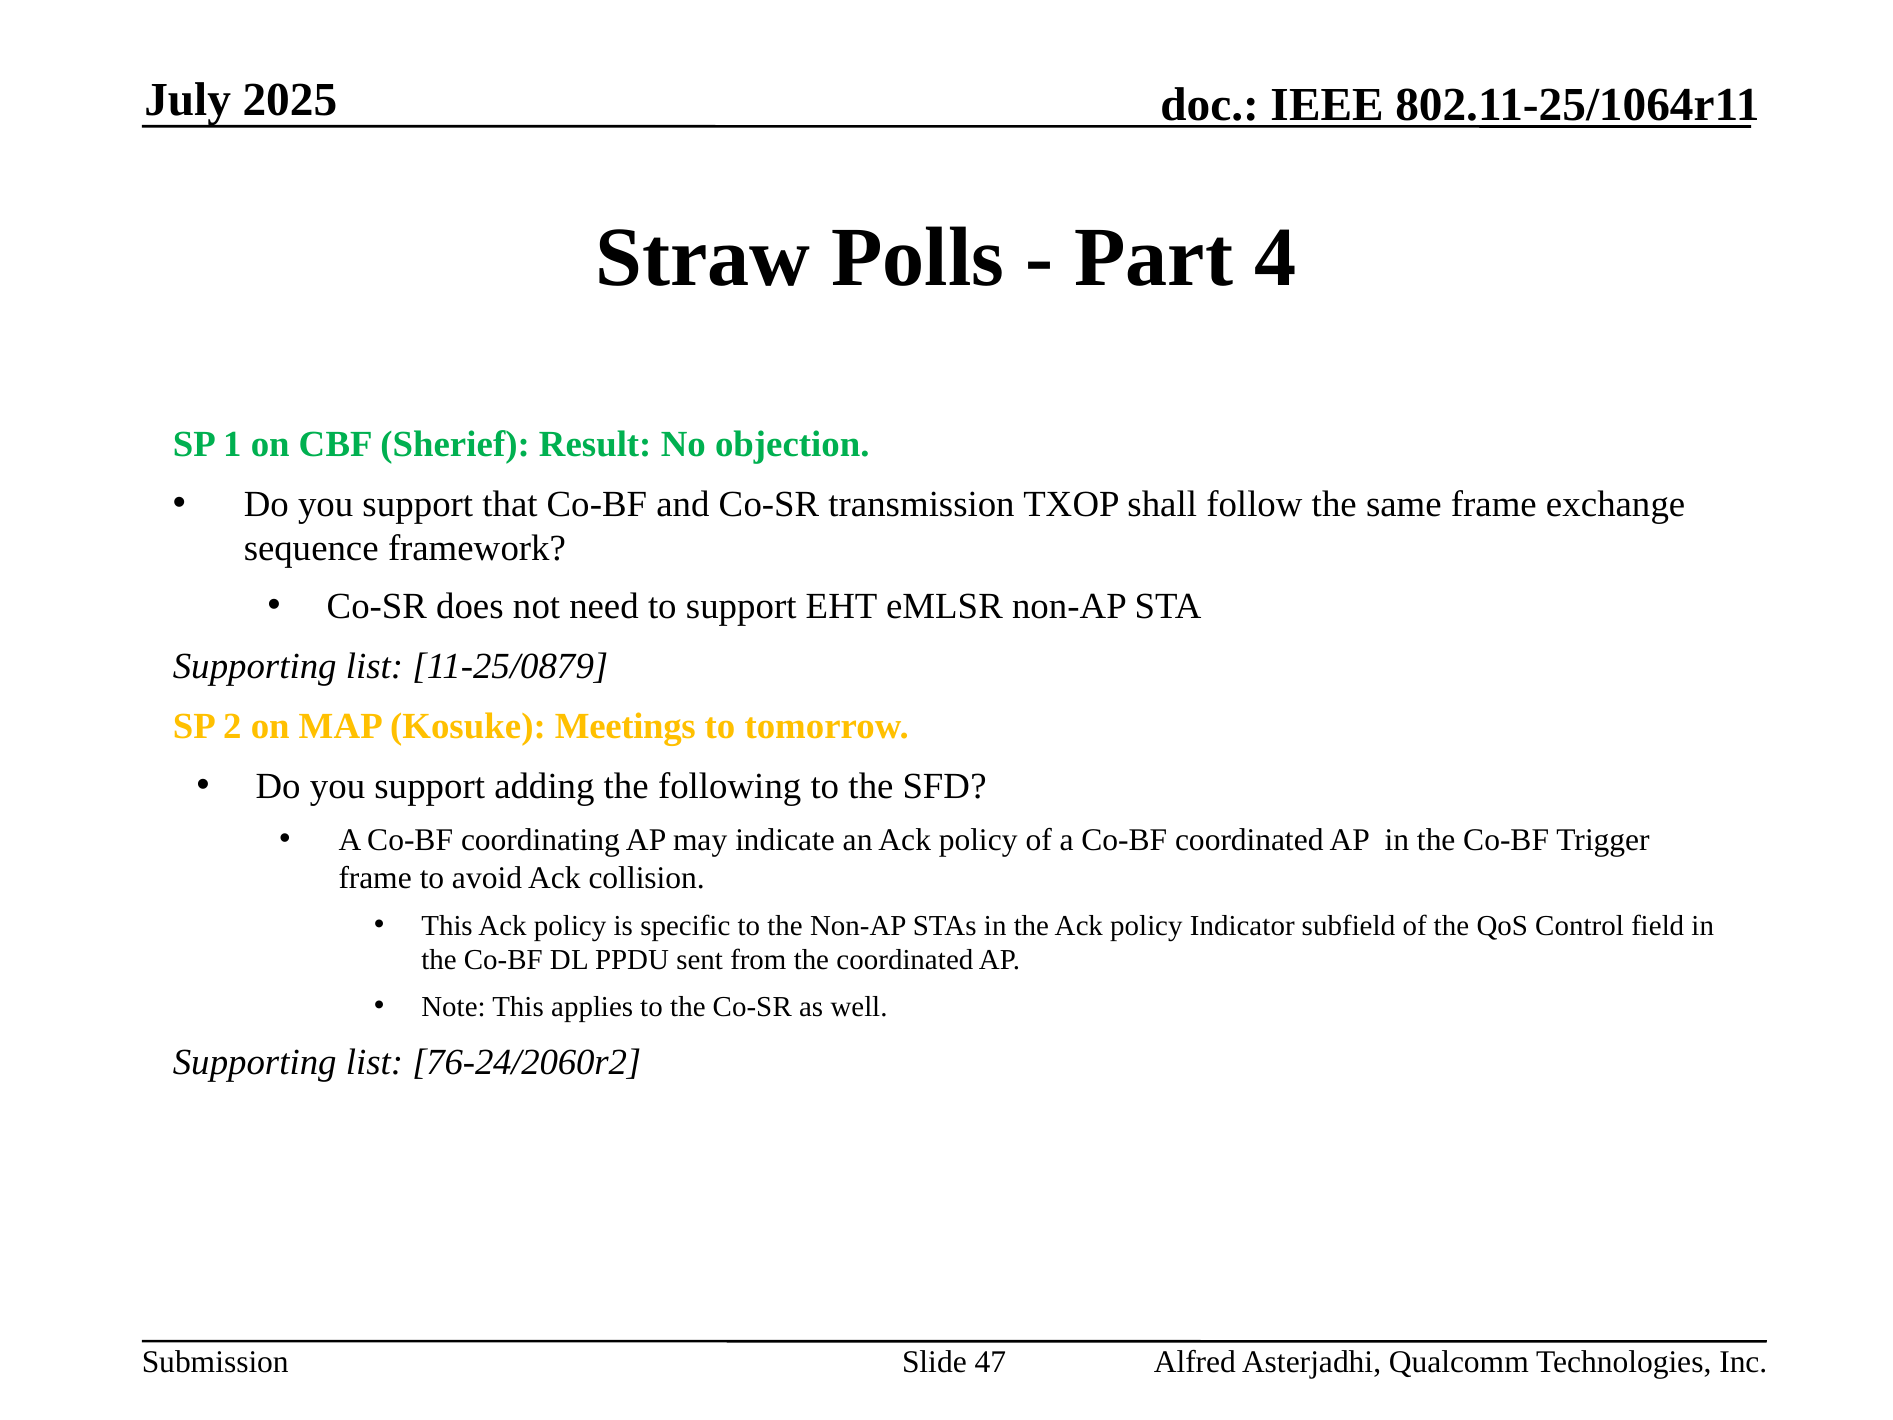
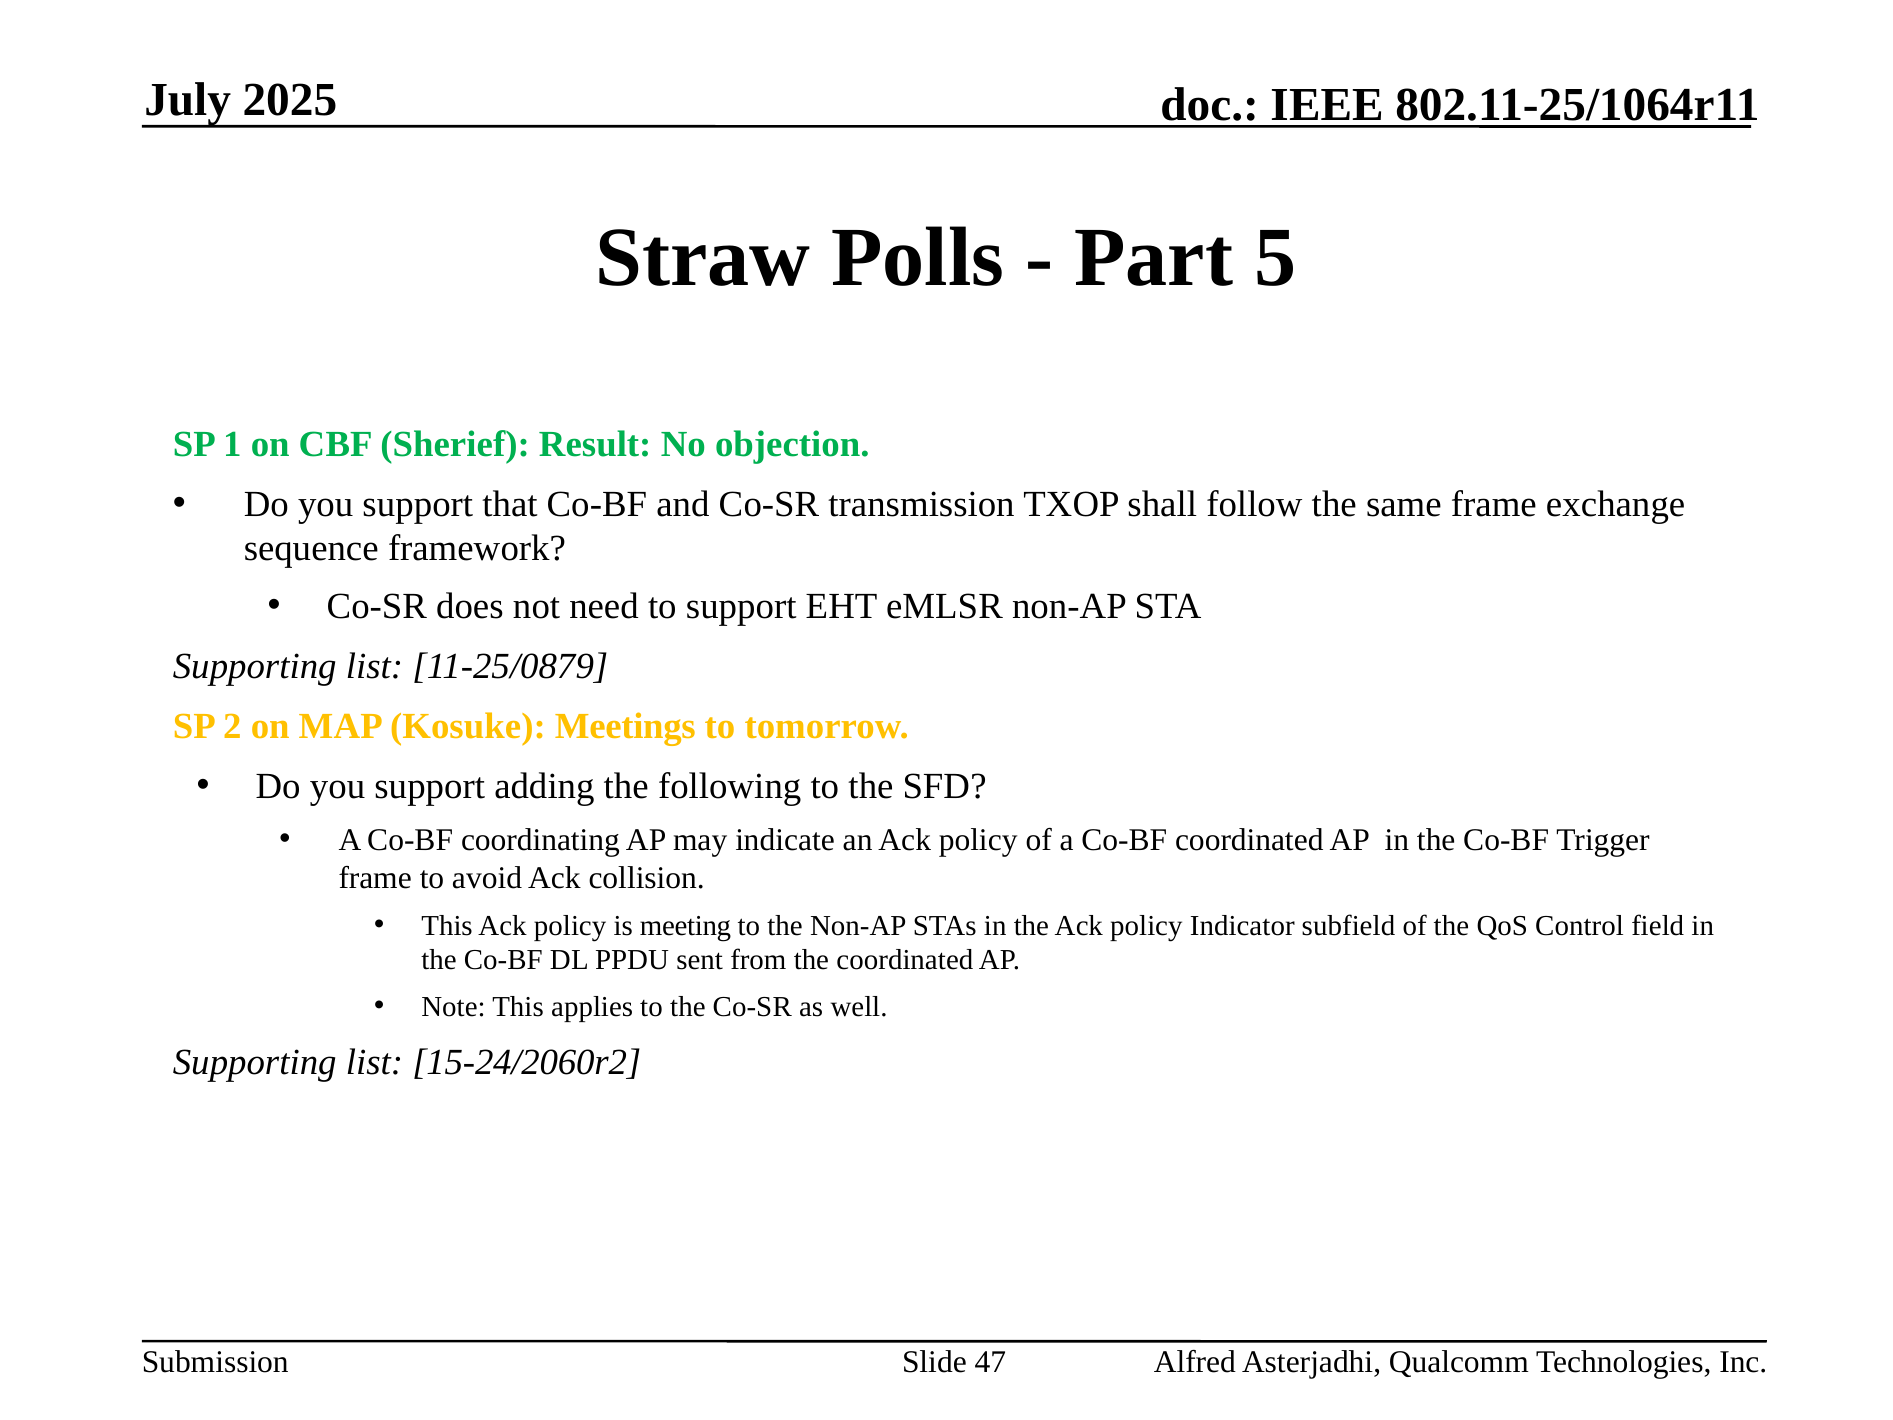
4: 4 -> 5 (1276, 258)
specific: specific -> meeting (685, 925)
76-24/2060r2: 76-24/2060r2 -> 15-24/2060r2 (527, 1063)
